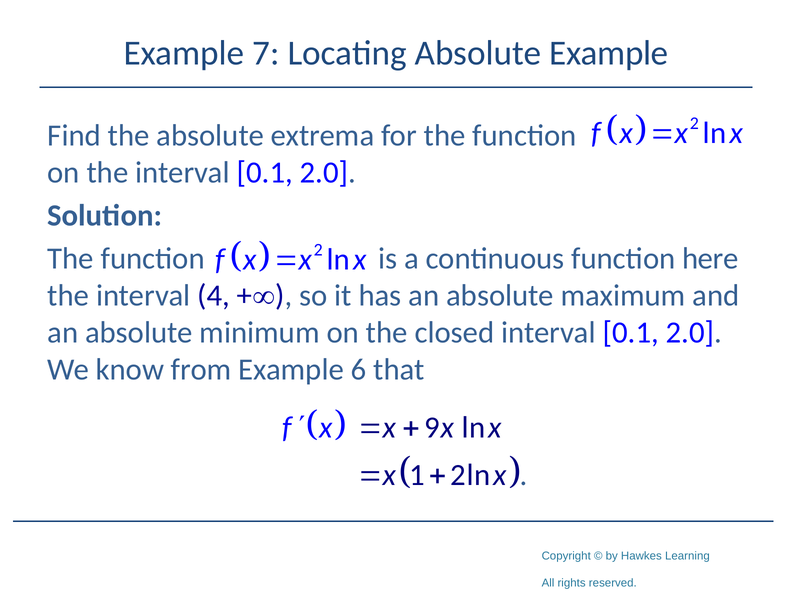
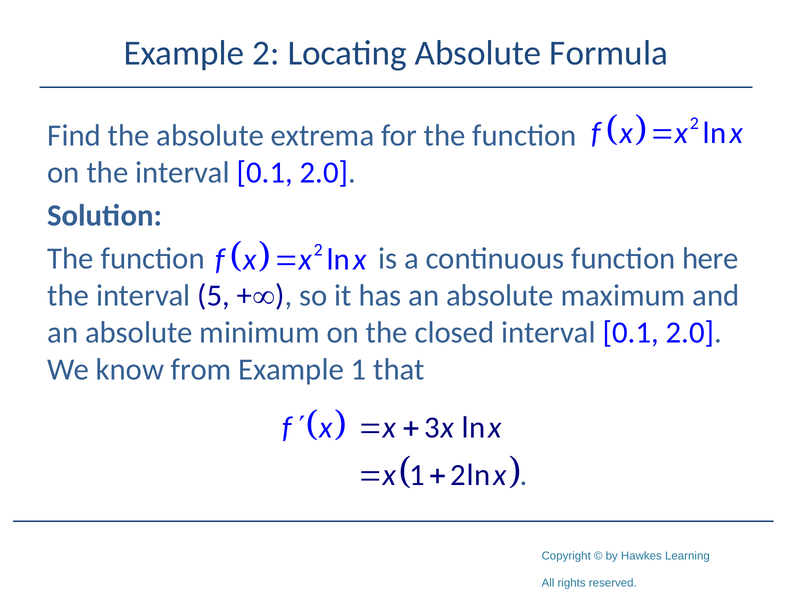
Example 7: 7 -> 2 (266, 53)
Absolute Example: Example -> Formula (609, 53)
4: 4 -> 5 (214, 296)
Example 6: 6 -> 1 (359, 370)
9: 9 -> 3 (432, 428)
